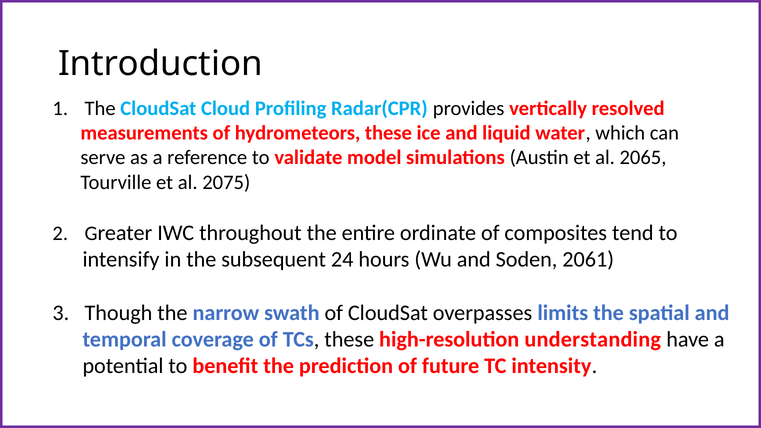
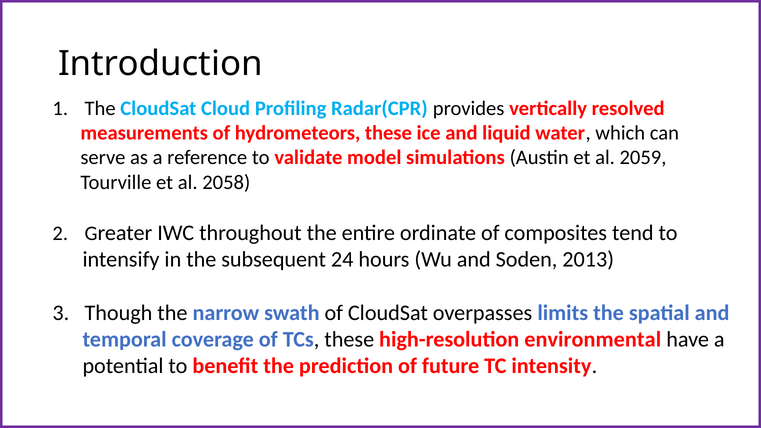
2065: 2065 -> 2059 (643, 158)
2075: 2075 -> 2058 (226, 182)
2061: 2061 -> 2013 (588, 260)
understanding: understanding -> environmental (593, 339)
